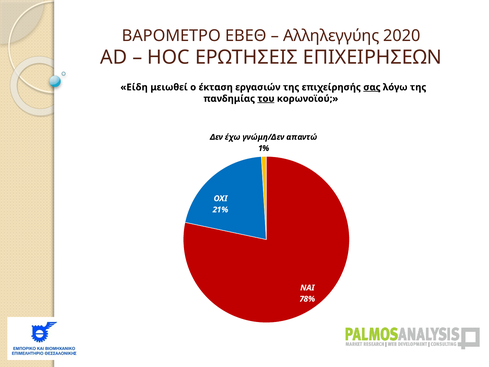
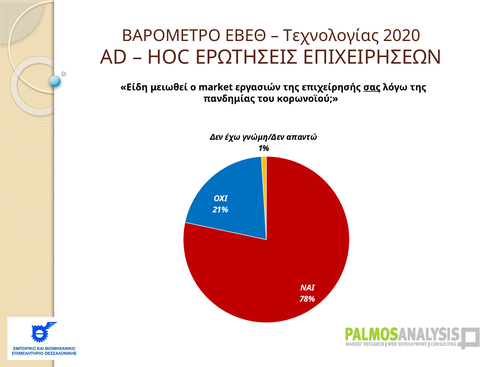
Αλληλεγγύης: Αλληλεγγύης -> Τεχνολογίας (331, 36)
έκταση: έκταση -> market (216, 87)
του underline: present -> none (266, 99)
